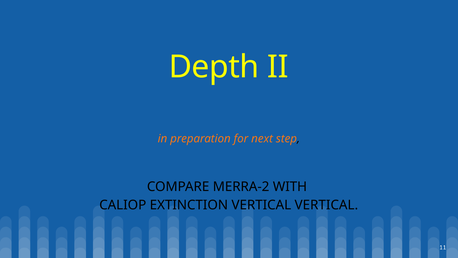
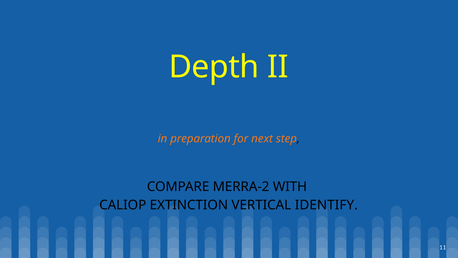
VERTICAL VERTICAL: VERTICAL -> IDENTIFY (326, 205)
